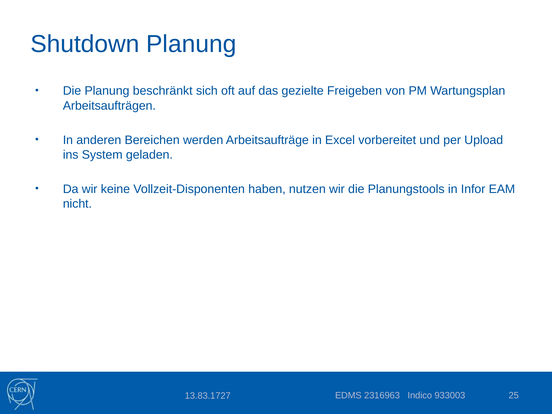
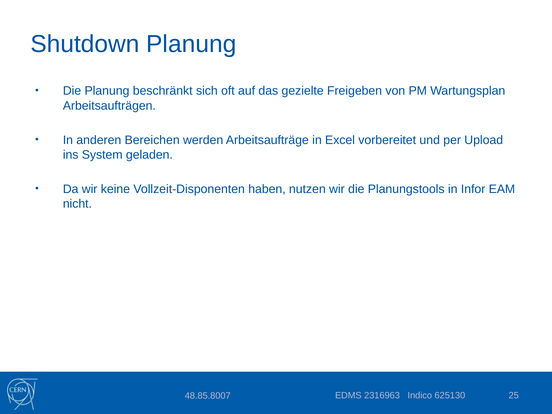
933003: 933003 -> 625130 (450, 395)
13.83.1727: 13.83.1727 -> 48.85.8007 (208, 396)
